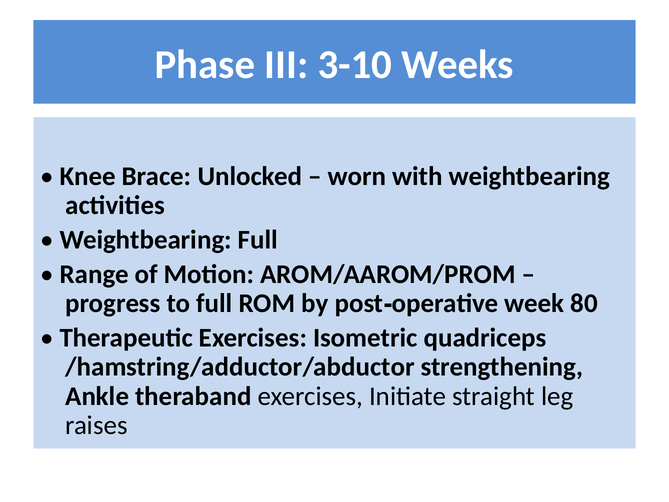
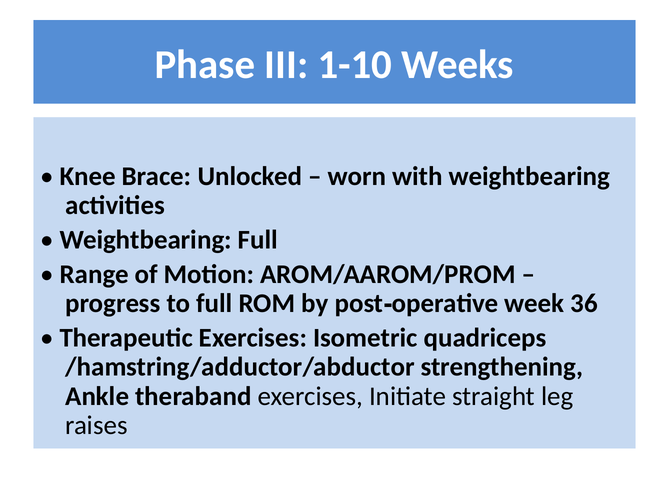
3-10: 3-10 -> 1-10 (355, 65)
80: 80 -> 36 (584, 303)
